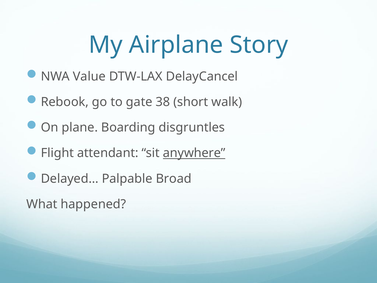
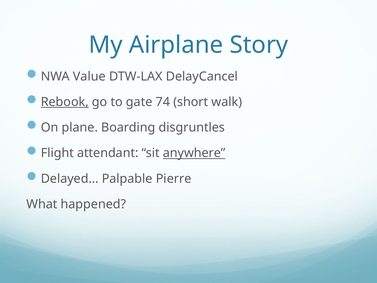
Rebook underline: none -> present (65, 102)
38: 38 -> 74 (163, 102)
Broad: Broad -> Pierre (174, 179)
